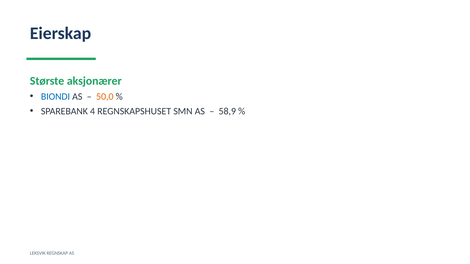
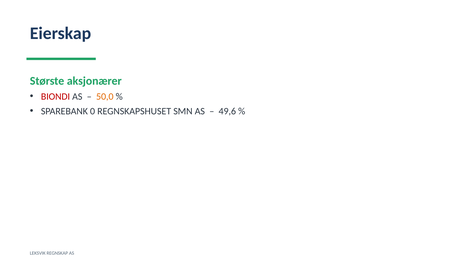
BIONDI colour: blue -> red (55, 97)
4: 4 -> 0 (93, 111)
58,9: 58,9 -> 49,6 (227, 111)
